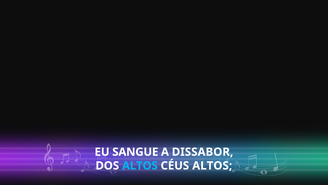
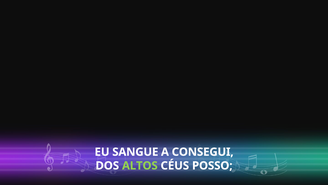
DISSABOR: DISSABOR -> CONSEGUI (203, 152)
ALTOS colour: light blue -> light green (140, 165)
CÉUS ALTOS: ALTOS -> POSSO (212, 165)
